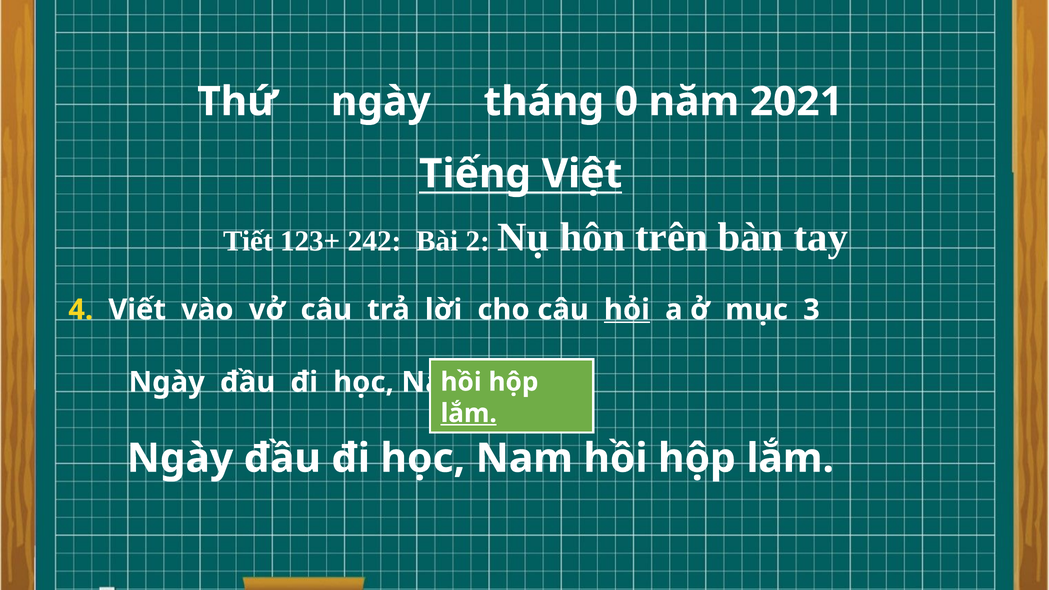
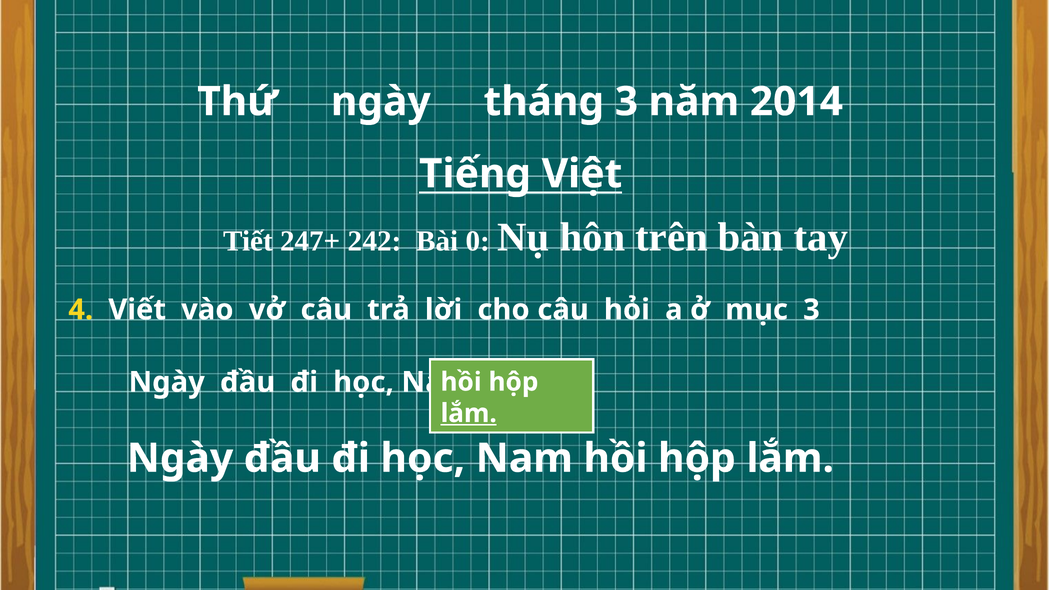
tháng 0: 0 -> 3 (626, 102)
2021: 2021 -> 2014 (796, 102)
123+: 123+ -> 247+ (310, 241)
2: 2 -> 0 (478, 241)
hỏi underline: present -> none (627, 310)
